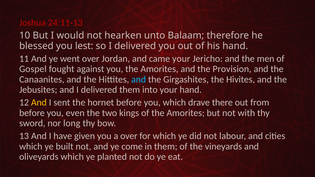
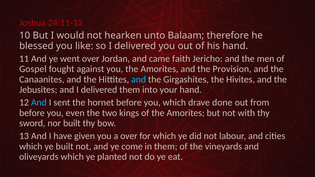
lest: lest -> like (84, 46)
came your: your -> faith (181, 59)
And colour: yellow -> light blue (39, 103)
there: there -> done (222, 103)
nor long: long -> built (72, 123)
